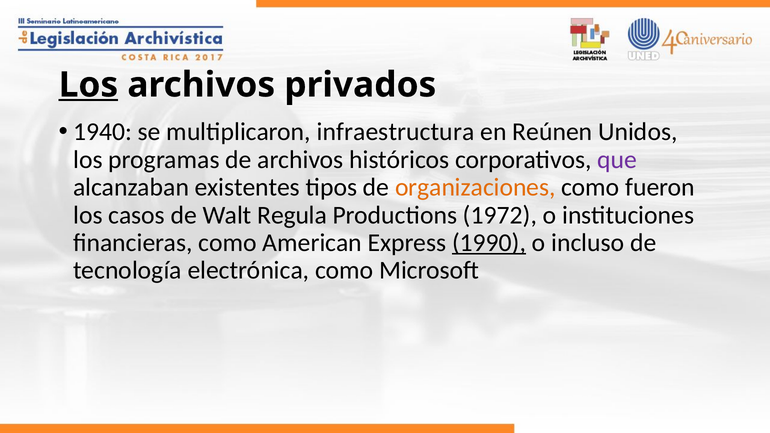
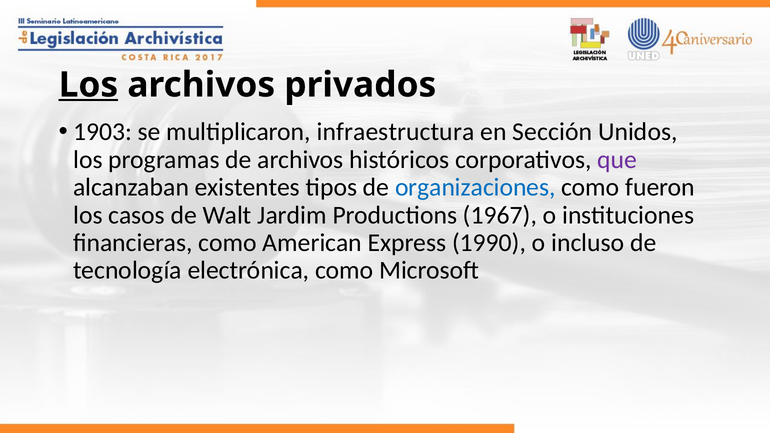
1940: 1940 -> 1903 (103, 132)
Reúnen: Reúnen -> Sección (552, 132)
organizaciones colour: orange -> blue (475, 187)
Regula: Regula -> Jardim (292, 215)
1972: 1972 -> 1967 (500, 215)
1990 underline: present -> none (489, 243)
